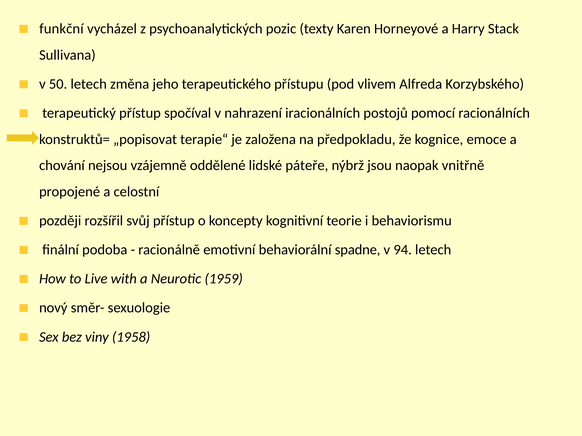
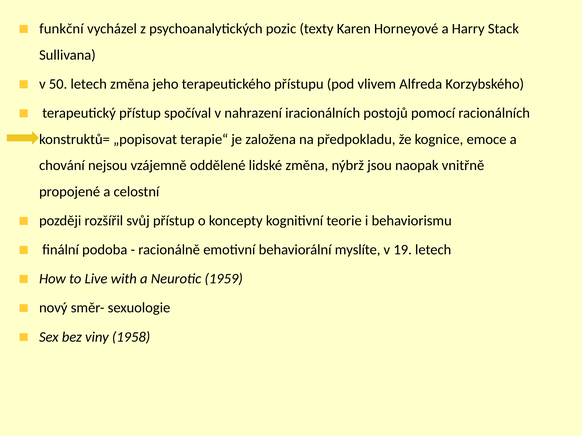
lidské páteře: páteře -> změna (307, 166)
spadne: spadne -> myslíte (358, 250)
94: 94 -> 19 (403, 250)
